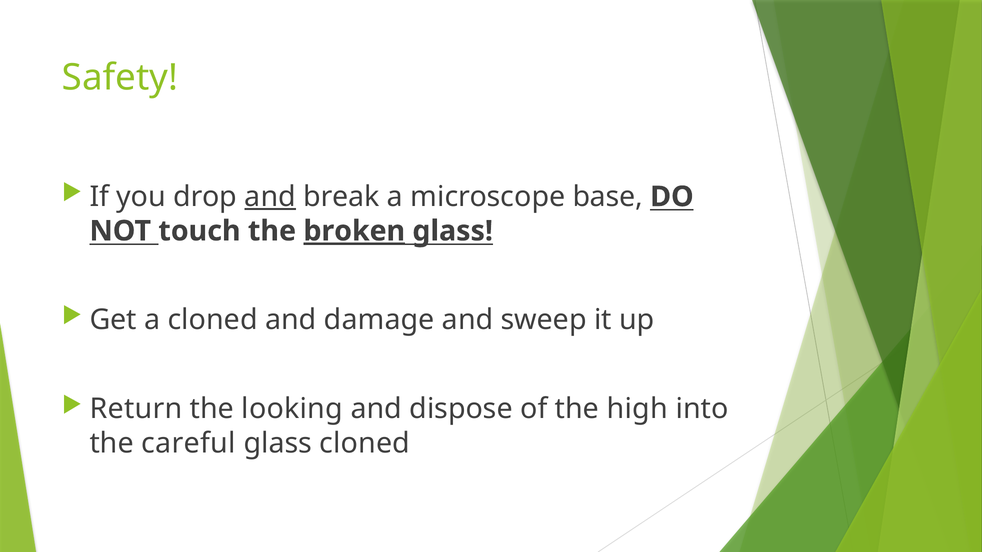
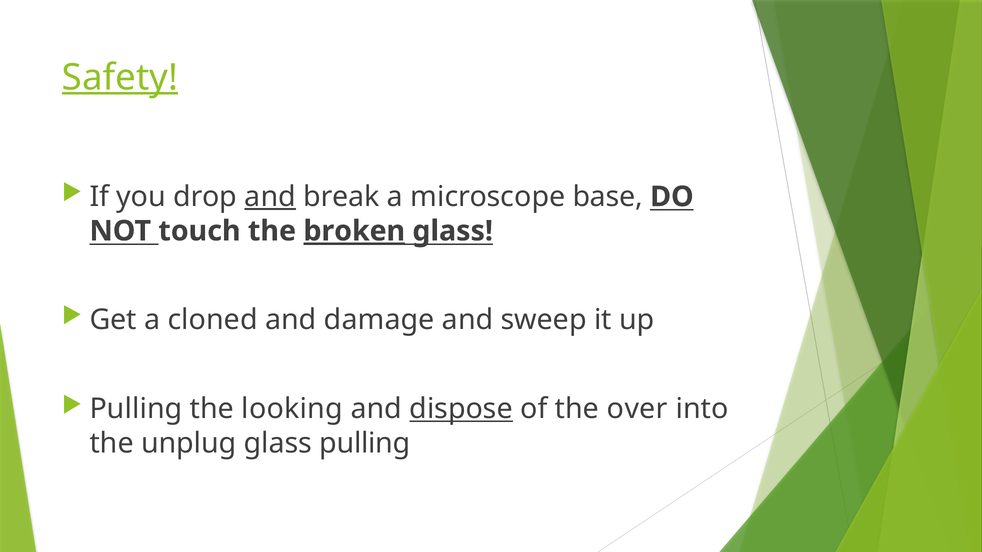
Safety underline: none -> present (120, 77)
Return: Return -> Pulling (136, 409)
dispose underline: none -> present (461, 409)
high: high -> over (637, 409)
careful: careful -> unplug (189, 444)
glass cloned: cloned -> pulling (365, 444)
